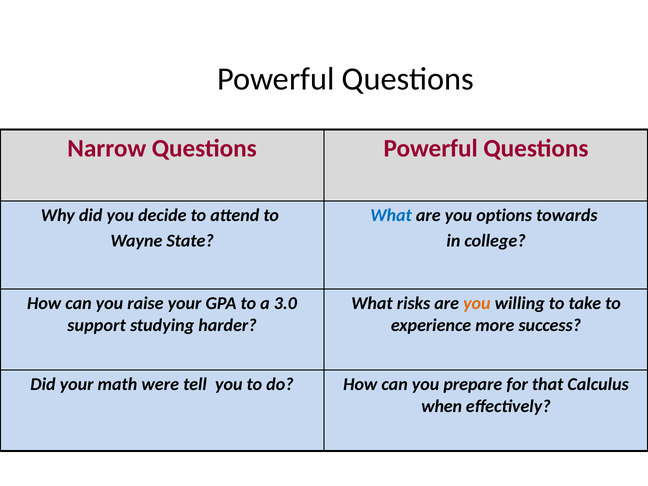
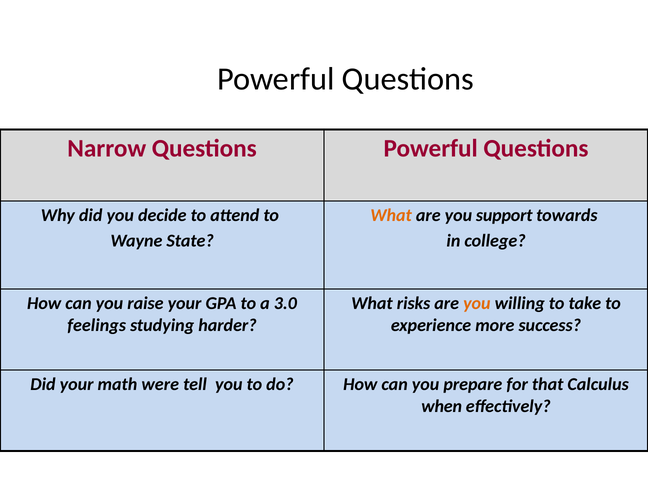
What colour: blue -> orange (391, 215)
options: options -> support (504, 215)
support: support -> feelings (97, 325)
